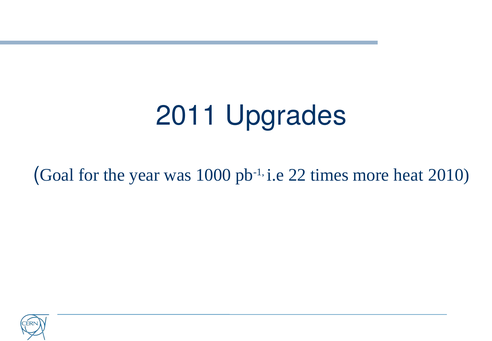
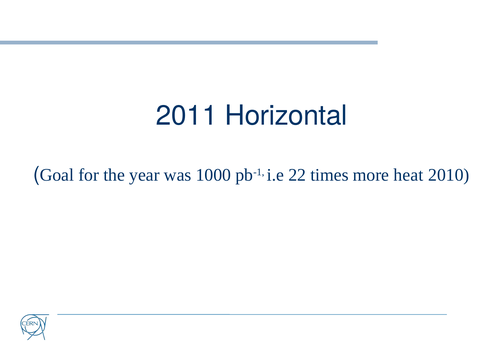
Upgrades: Upgrades -> Horizontal (286, 115)
